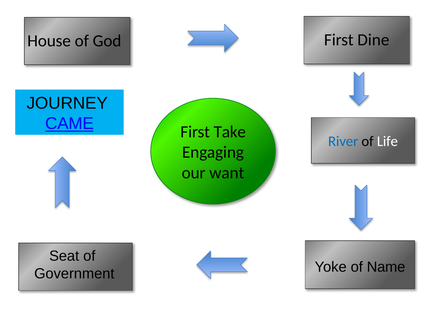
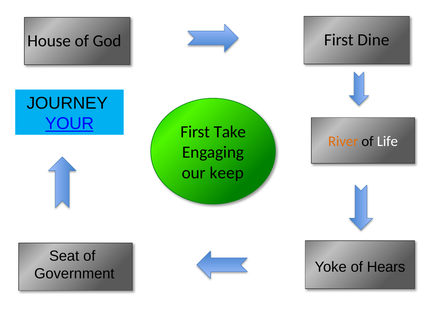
CAME: CAME -> YOUR (69, 123)
River colour: blue -> orange (343, 141)
want: want -> keep (227, 173)
Name: Name -> Hears (386, 267)
